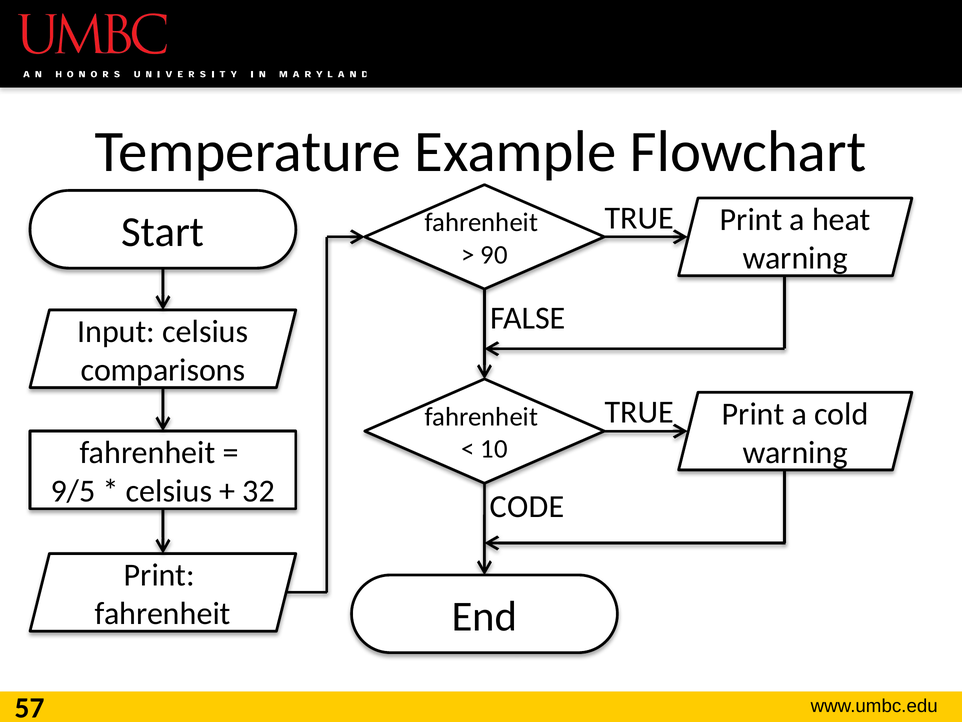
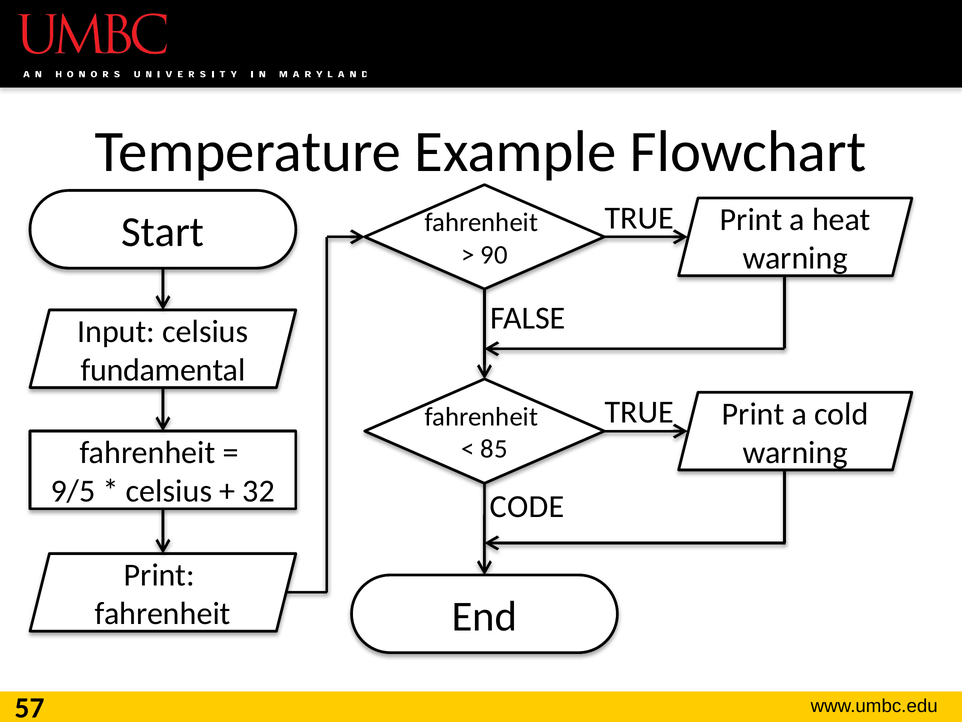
comparisons: comparisons -> fundamental (163, 370)
10: 10 -> 85 (494, 449)
